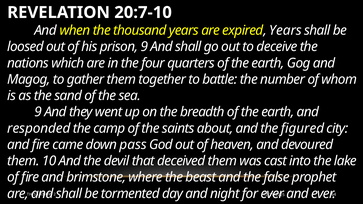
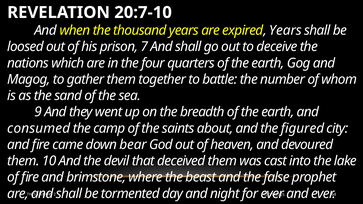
prison 9: 9 -> 7 (144, 47)
responded: responded -> consumed (39, 128)
pass: pass -> bear (133, 145)
